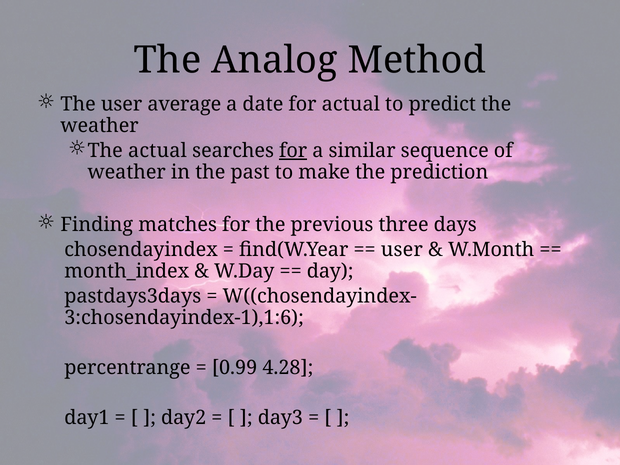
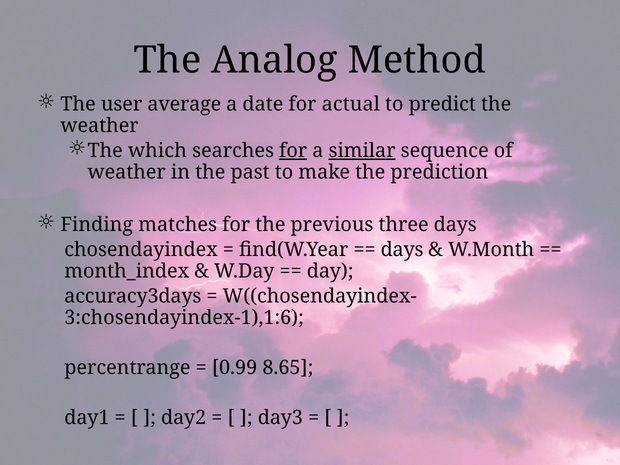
The actual: actual -> which (157, 151)
similar underline: none -> present (362, 151)
user: user -> days (402, 250)
pastdays3days: pastdays3days -> accuracy3days (133, 296)
4.28: 4.28 -> 8.65 (288, 368)
